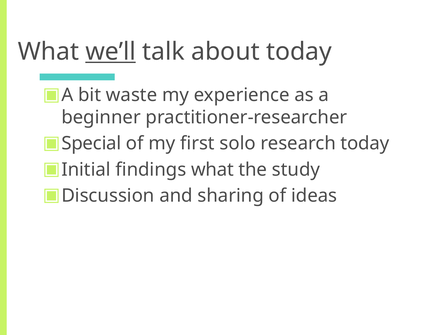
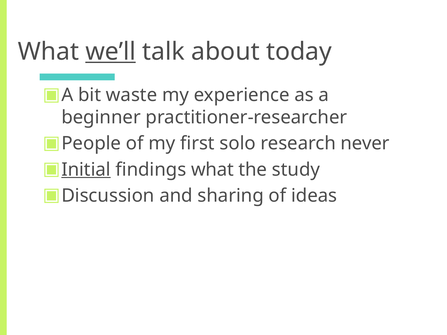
Special: Special -> People (91, 144)
research today: today -> never (365, 144)
Initial underline: none -> present (86, 170)
